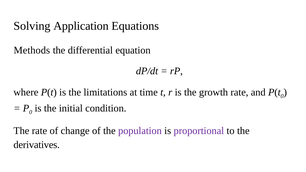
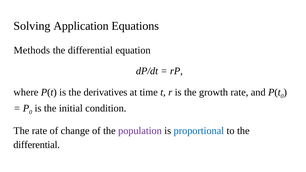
limitations: limitations -> derivatives (105, 92)
proportional colour: purple -> blue (199, 131)
derivatives: derivatives -> differential (37, 145)
